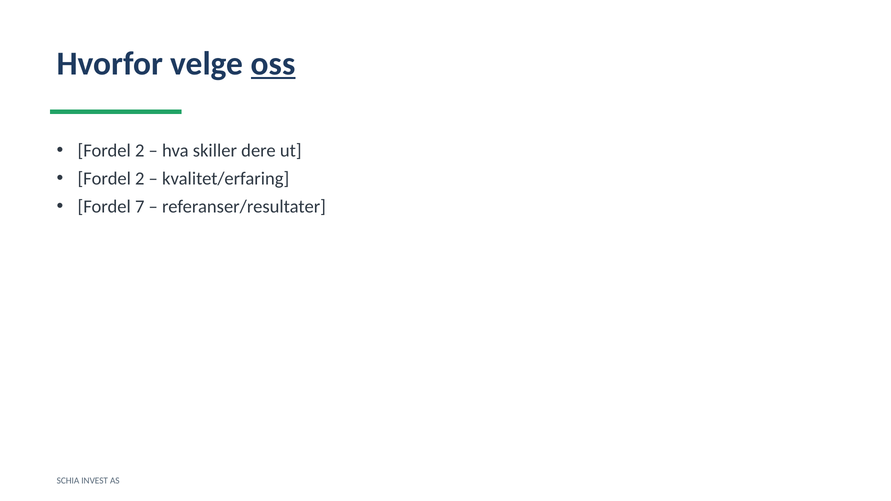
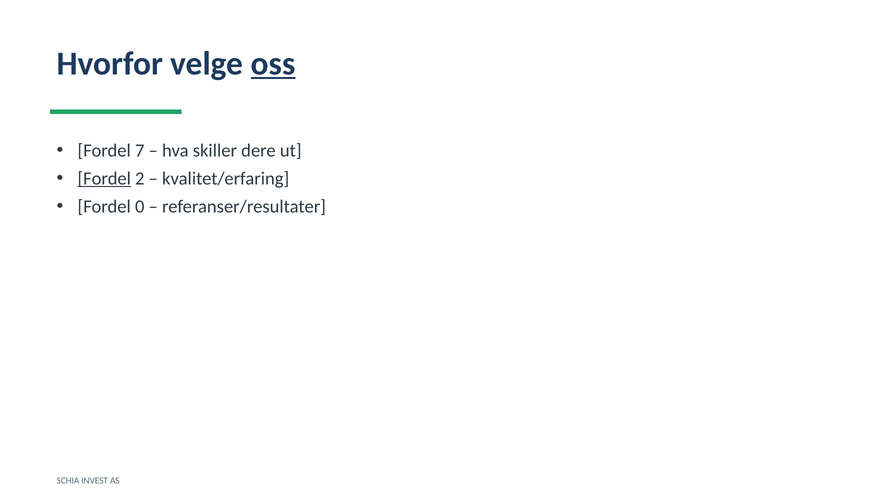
2: 2 -> 7 (140, 151)
Fordel underline: none -> present (104, 179)
7: 7 -> 0 (140, 207)
